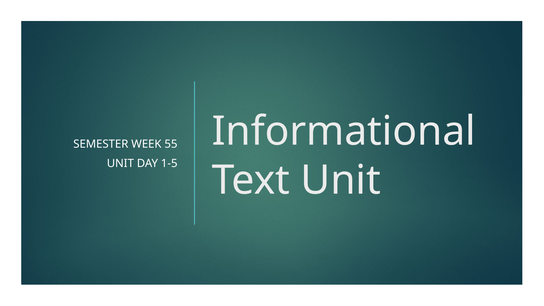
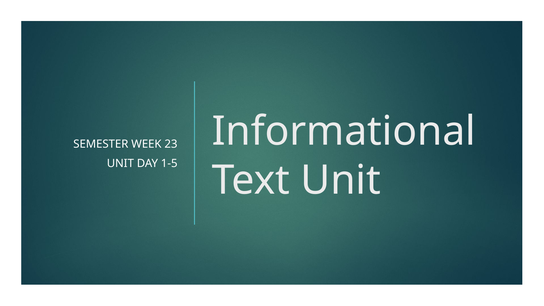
55: 55 -> 23 (171, 144)
